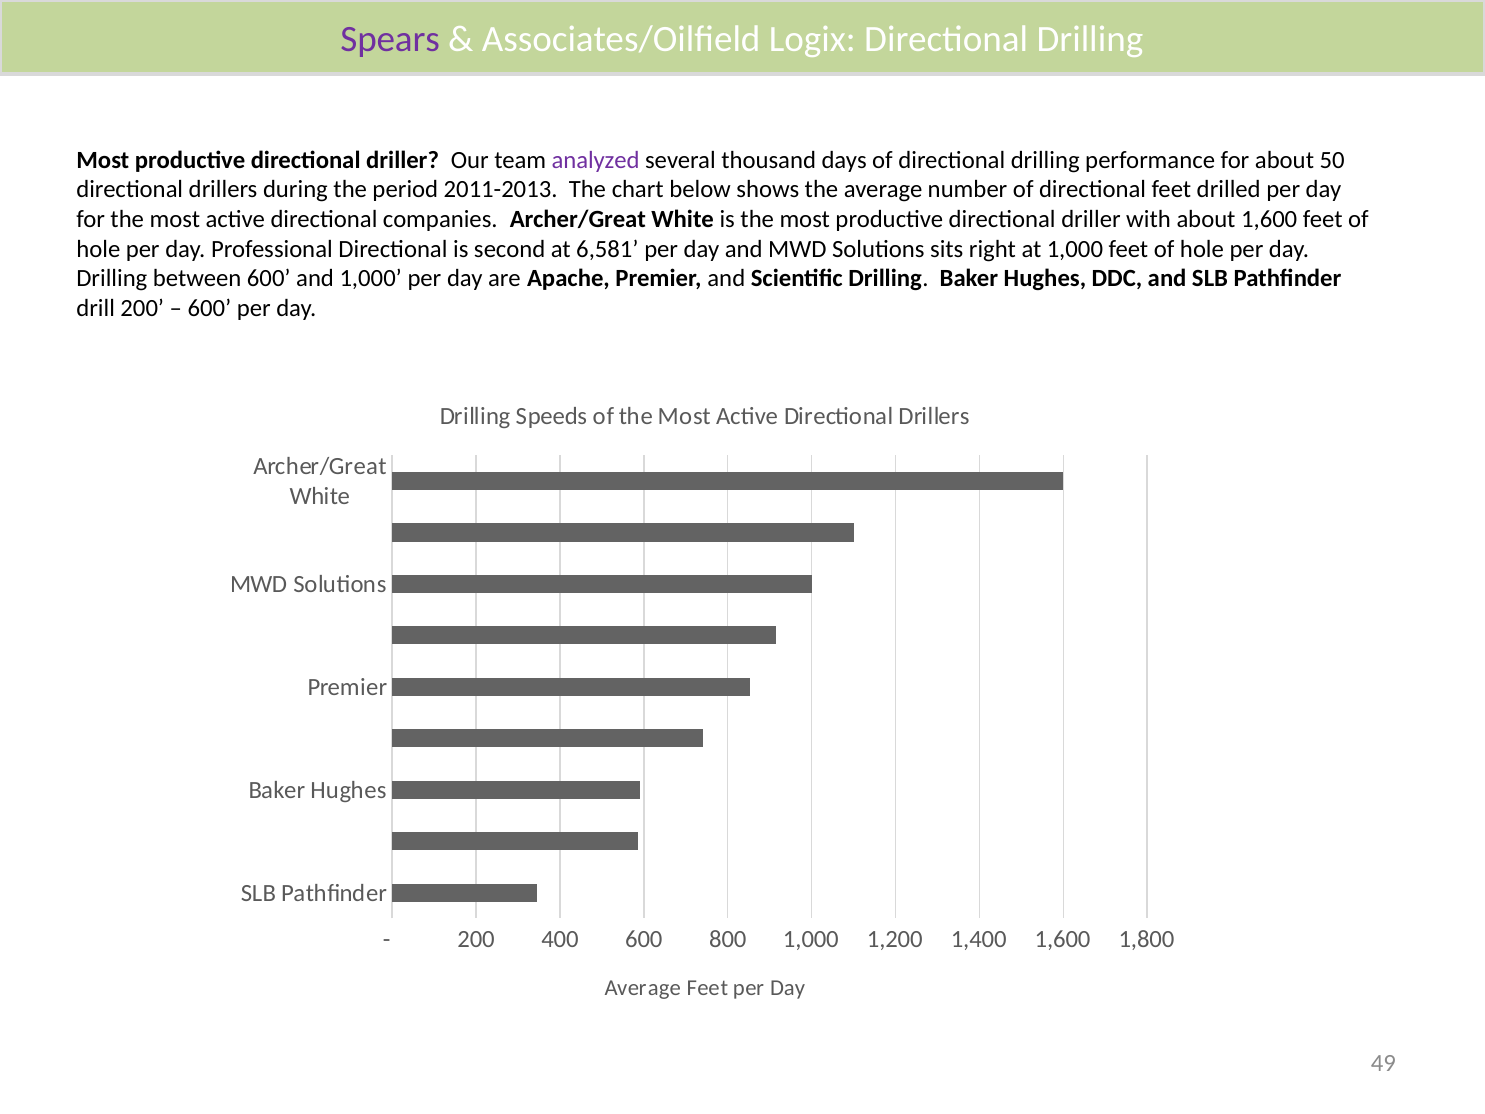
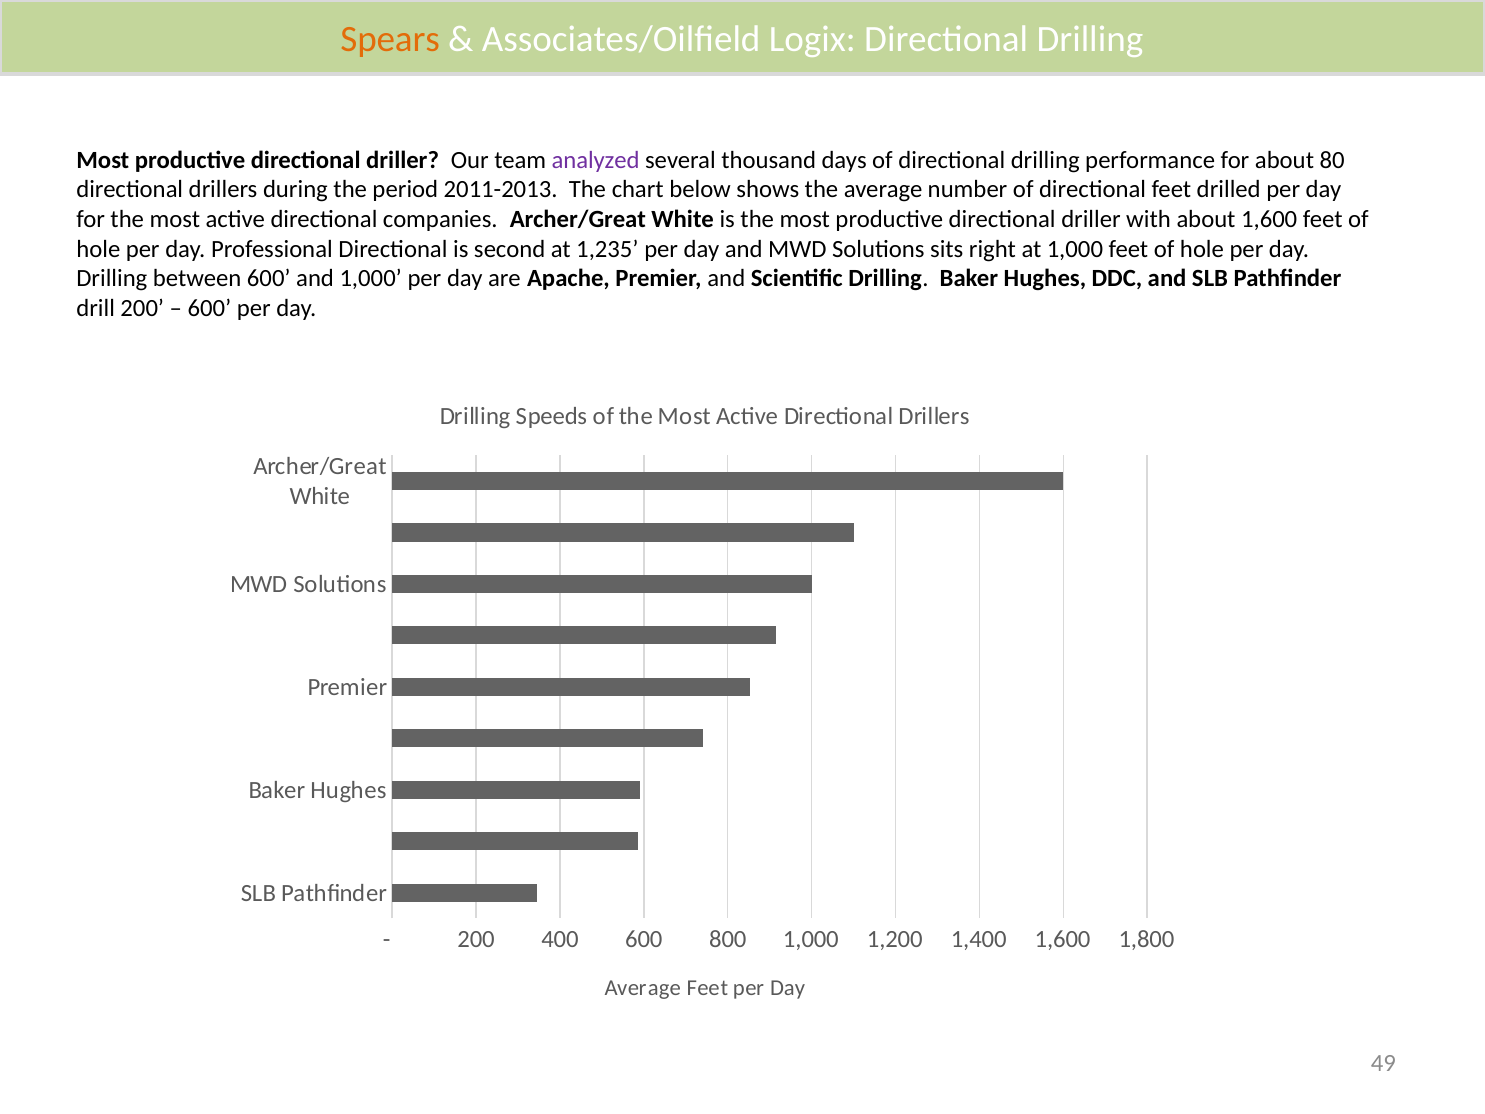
Spears colour: purple -> orange (390, 40)
50: 50 -> 80 (1332, 160)
6,581: 6,581 -> 1,235 (607, 249)
